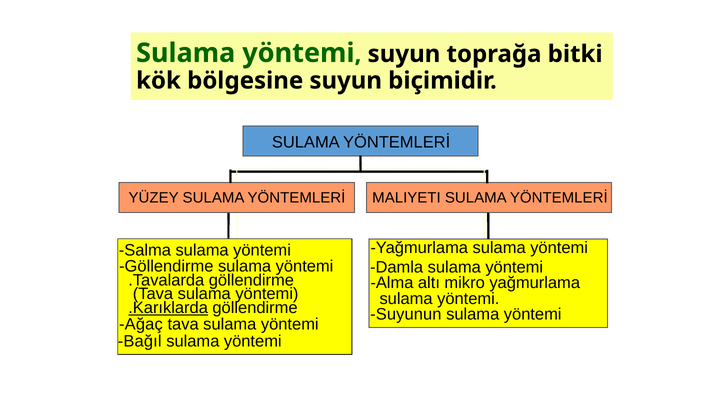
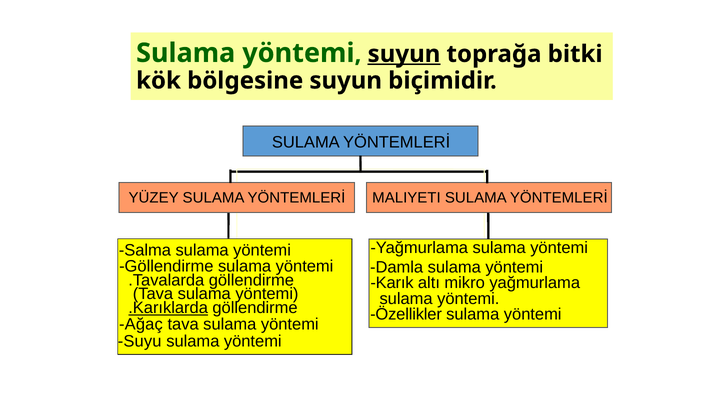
suyun underline: none -> present (404, 54)
Alma: Alma -> Karık (392, 283)
Suyunun: Suyunun -> Özellikler (406, 315)
Bağıl: Bağıl -> Suyu (140, 342)
